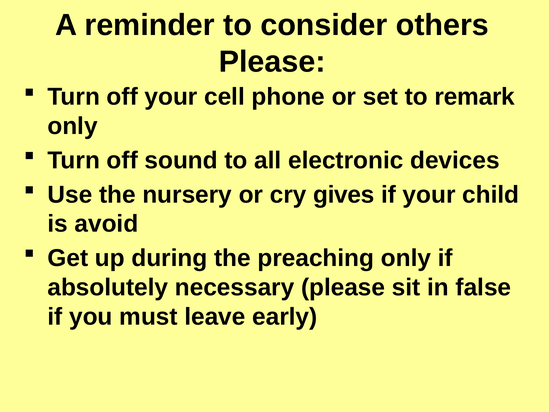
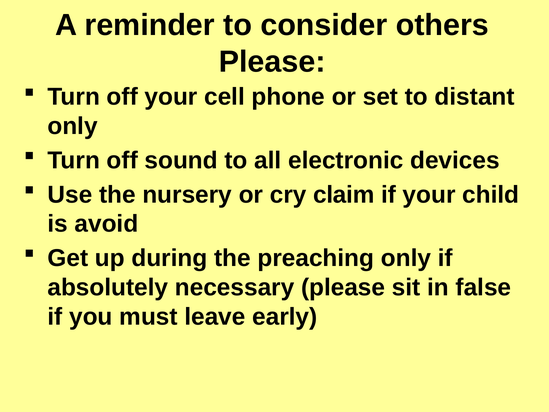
remark: remark -> distant (475, 97)
gives: gives -> claim (344, 194)
